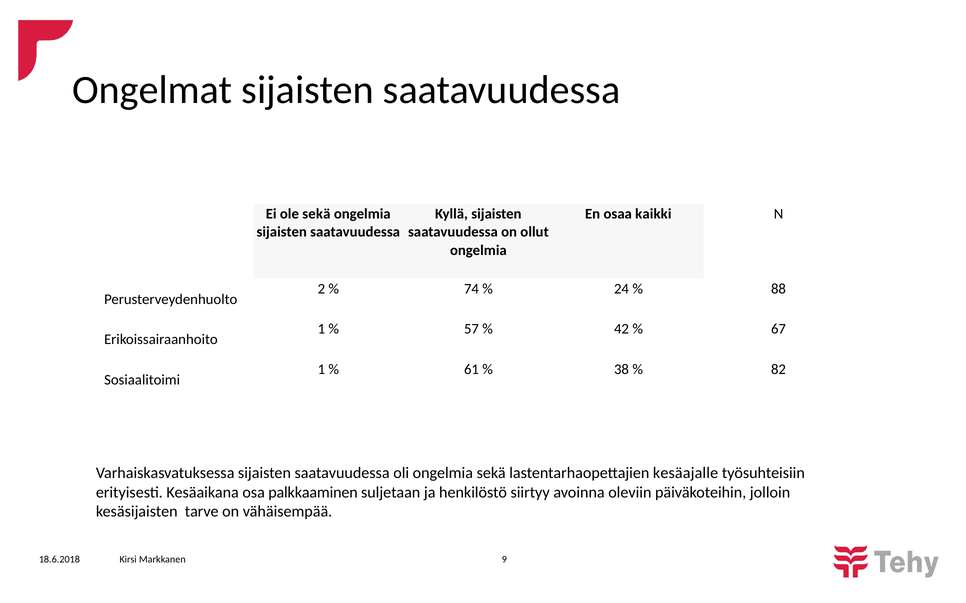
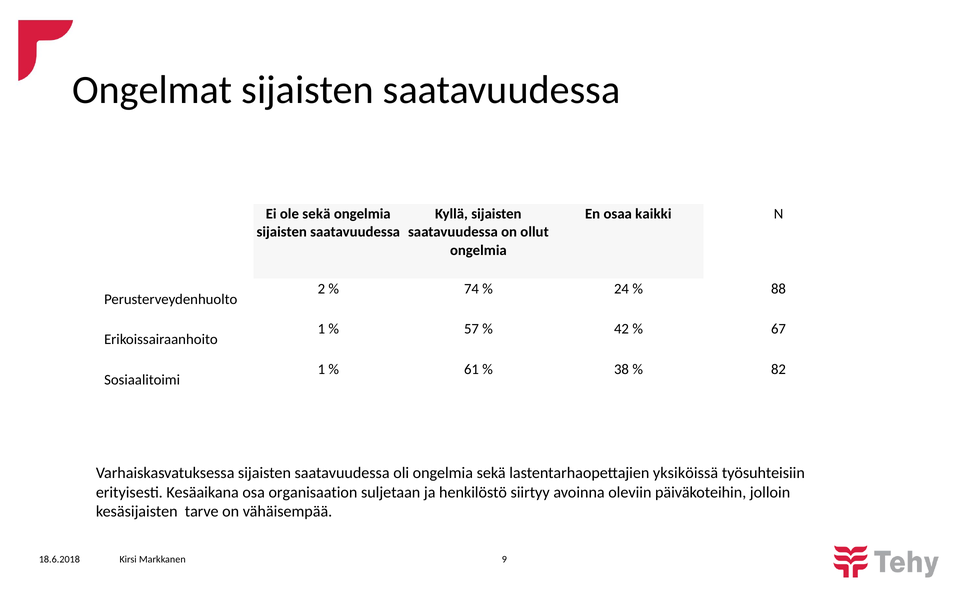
kesäajalle: kesäajalle -> yksiköissä (686, 474)
palkkaaminen: palkkaaminen -> organisaation (313, 493)
